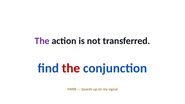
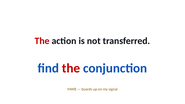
The colour: purple -> red (42, 41)
